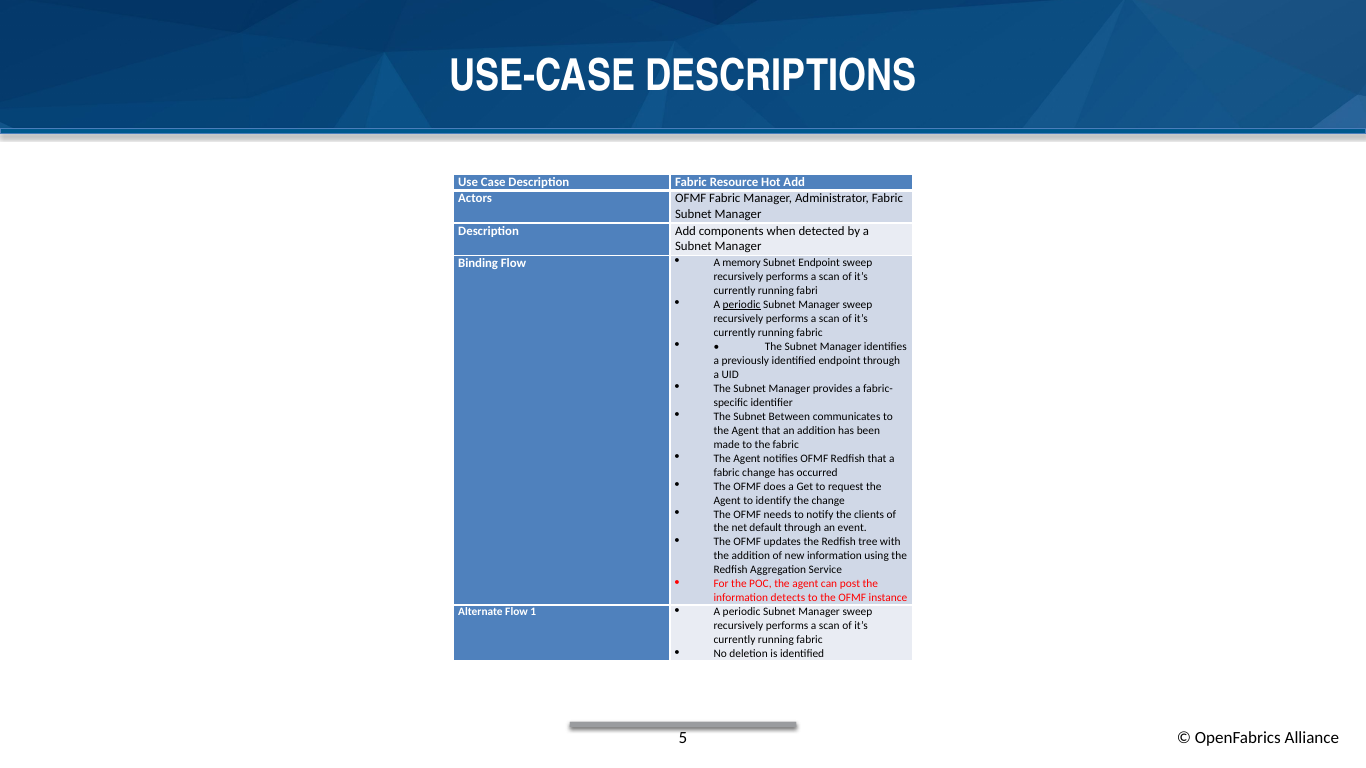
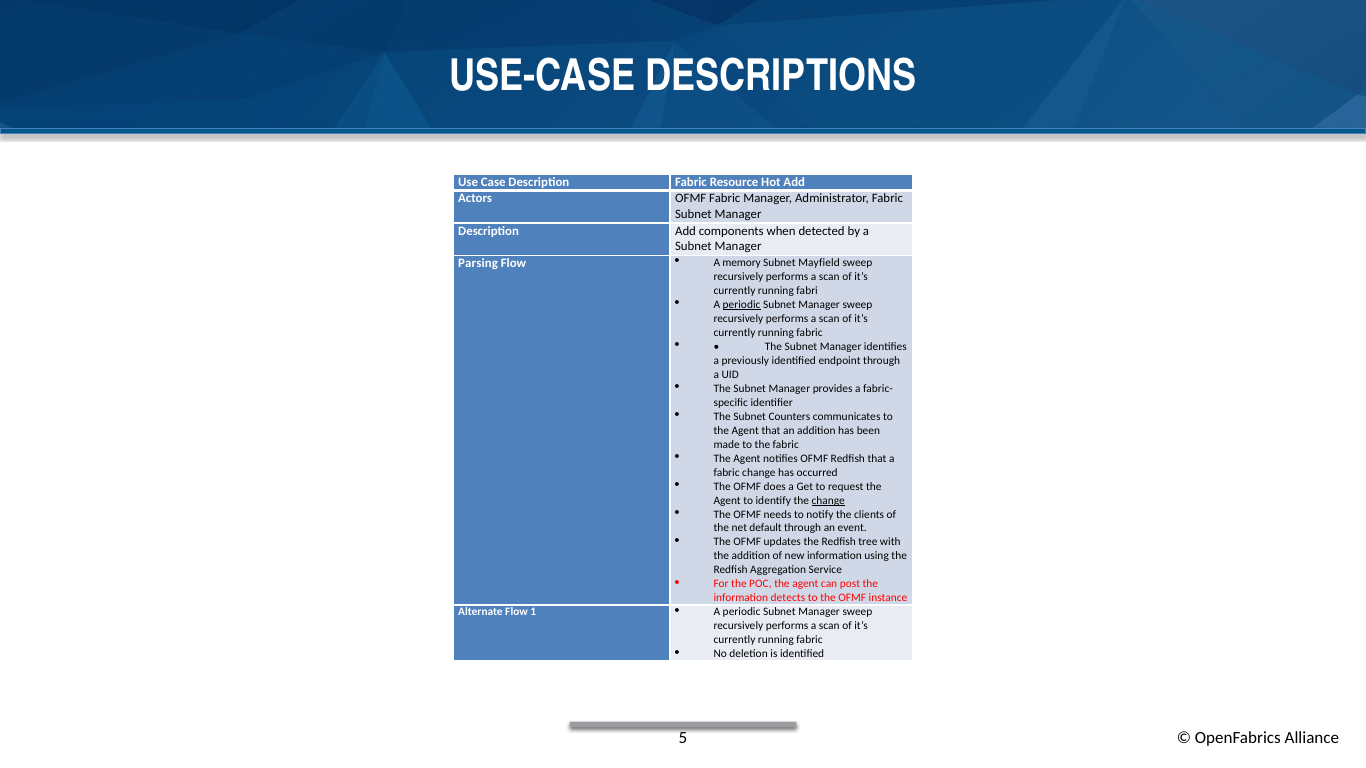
Binding: Binding -> Parsing (478, 263)
Subnet Endpoint: Endpoint -> Mayfield (819, 263)
Between: Between -> Counters (789, 417)
change underline: none -> present (828, 501)
